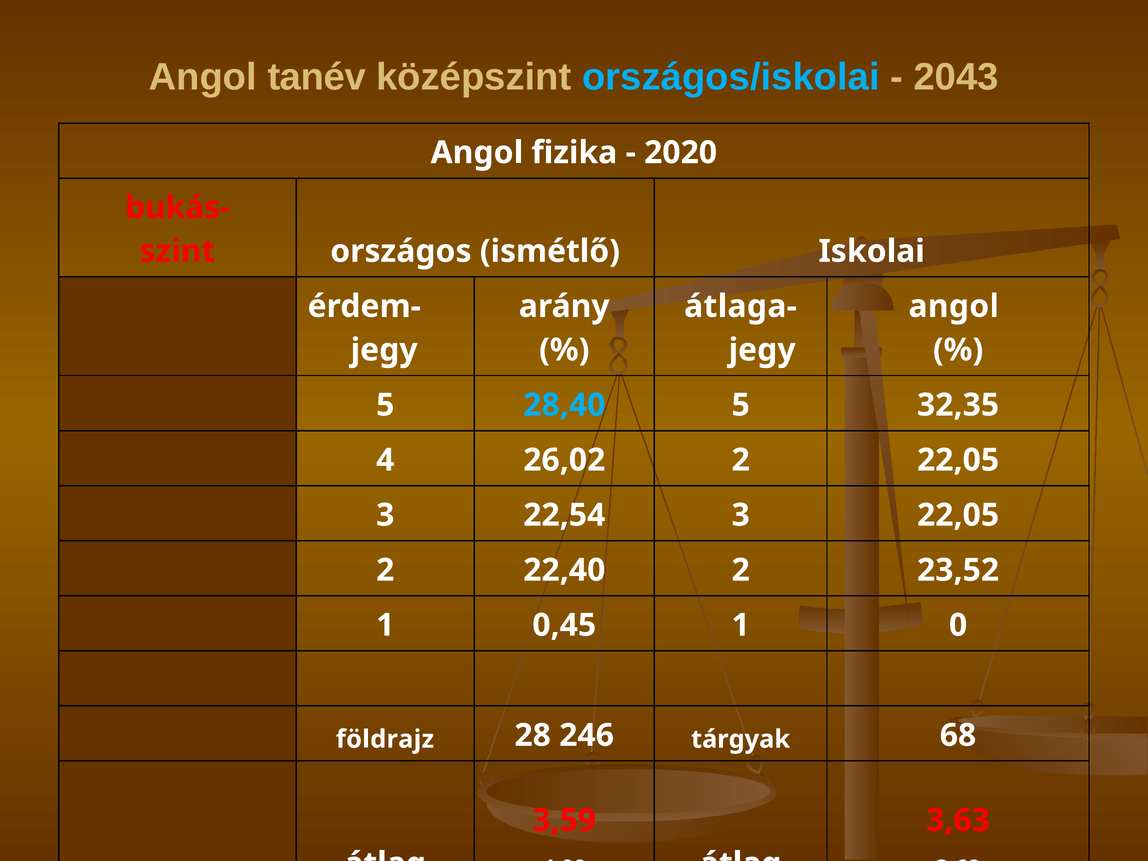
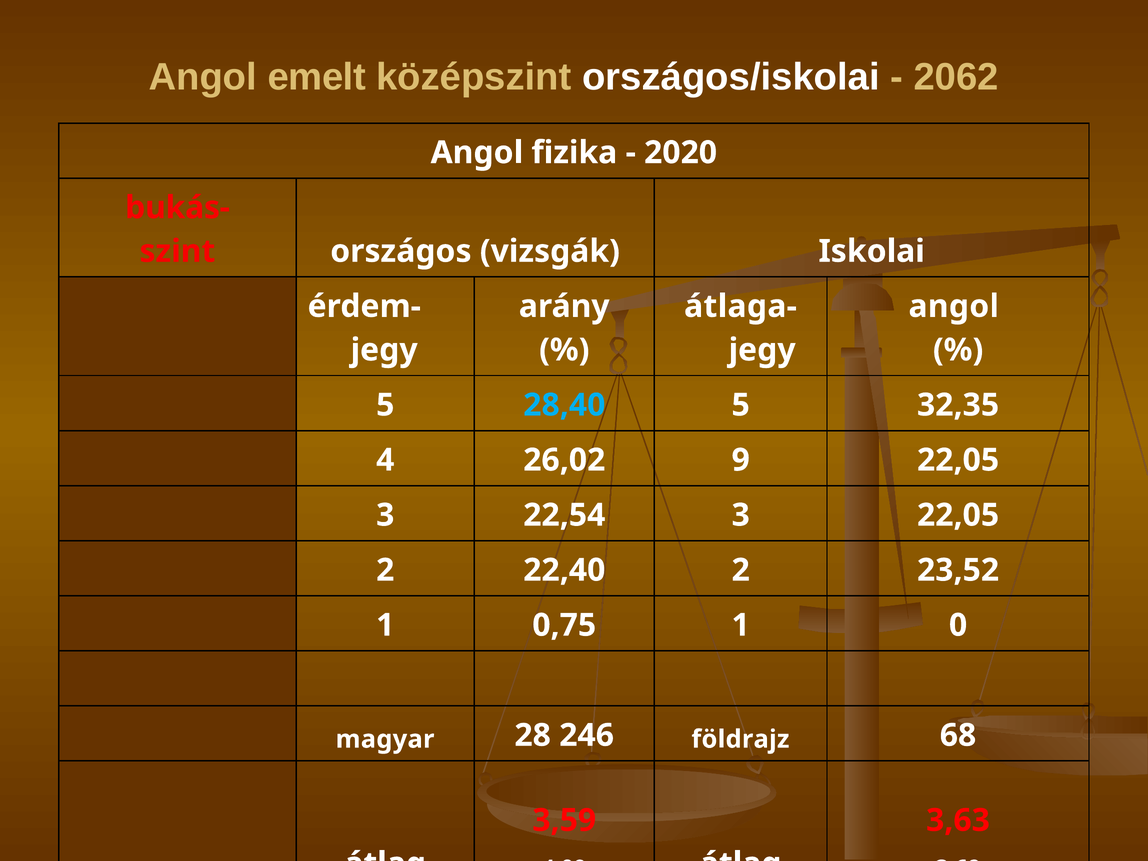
tanév: tanév -> emelt (317, 77)
országos/iskolai colour: light blue -> white (731, 77)
2043: 2043 -> 2062 (956, 77)
ismétlő: ismétlő -> vizsgák (550, 251)
26,02 2: 2 -> 9 (741, 460)
0,45: 0,45 -> 0,75 (564, 625)
földrajz: földrajz -> magyar (385, 739)
tárgyak: tárgyak -> földrajz (740, 739)
